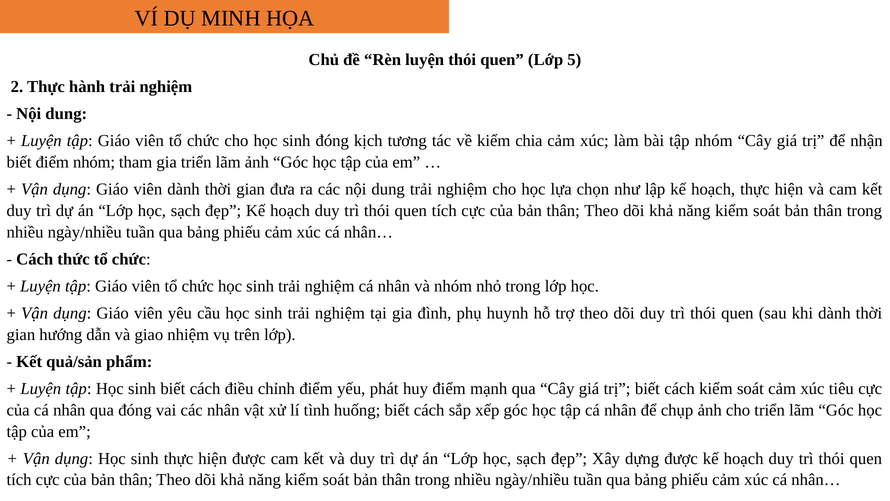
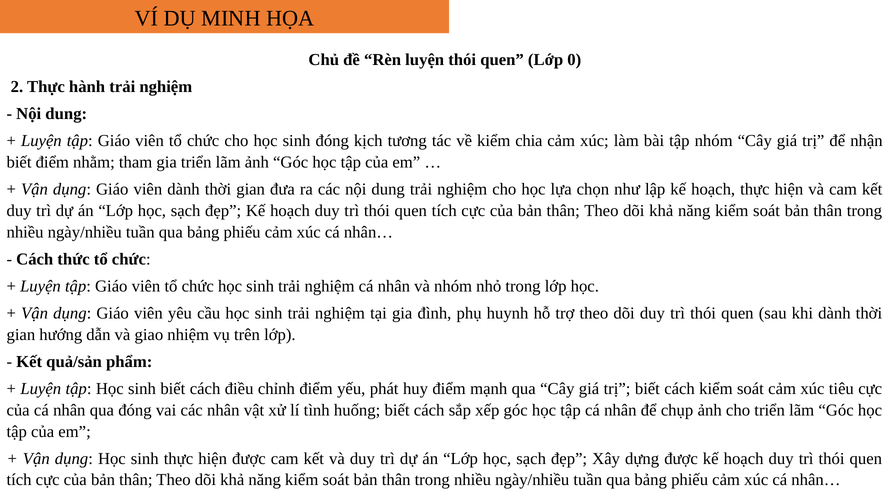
5: 5 -> 0 (574, 60)
điểm nhóm: nhóm -> nhằm (94, 162)
